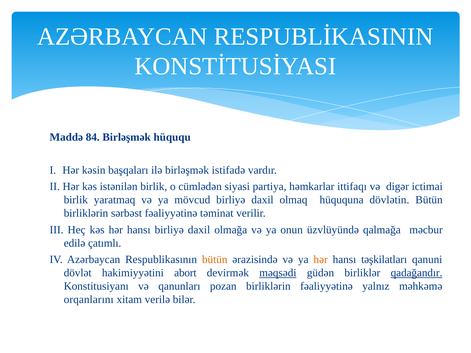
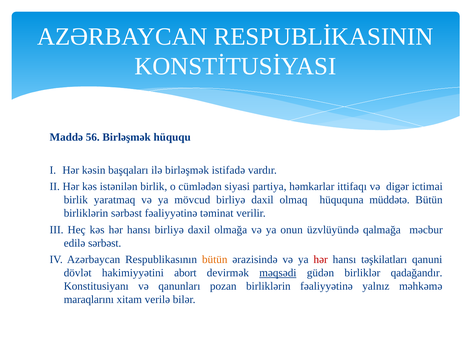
84: 84 -> 56 (93, 137)
dövlətin: dövlətin -> müddətə (390, 200)
edilə çatımlı: çatımlı -> sərbəst (105, 243)
hər colour: orange -> red (321, 260)
qadağandır underline: present -> none (417, 273)
orqanlarını: orqanlarını -> maraqlarını (89, 300)
